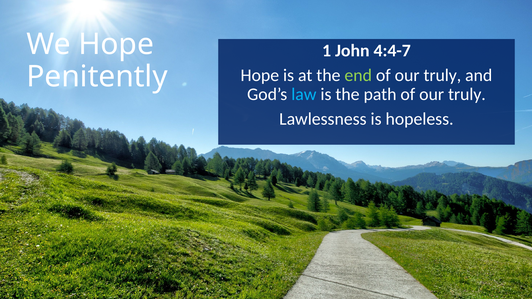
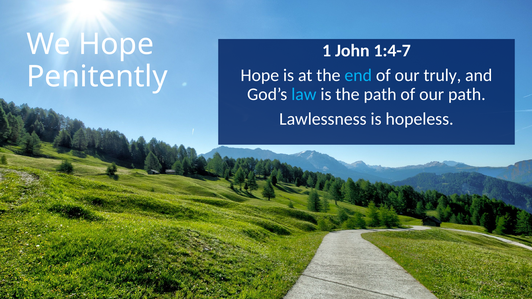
4:4-7: 4:4-7 -> 1:4-7 (392, 51)
end colour: light green -> light blue (358, 75)
path of our truly: truly -> path (467, 94)
